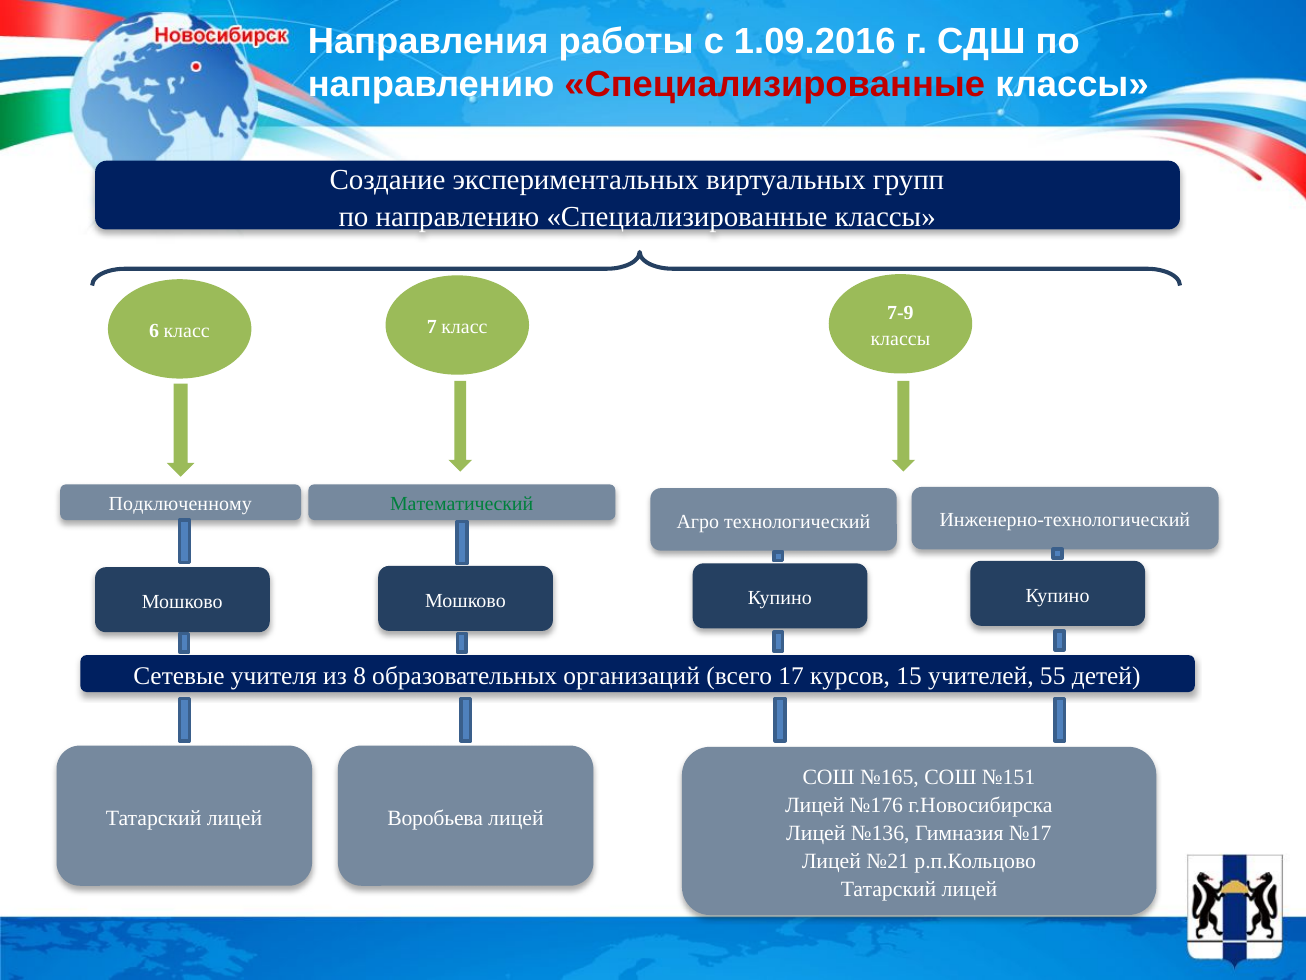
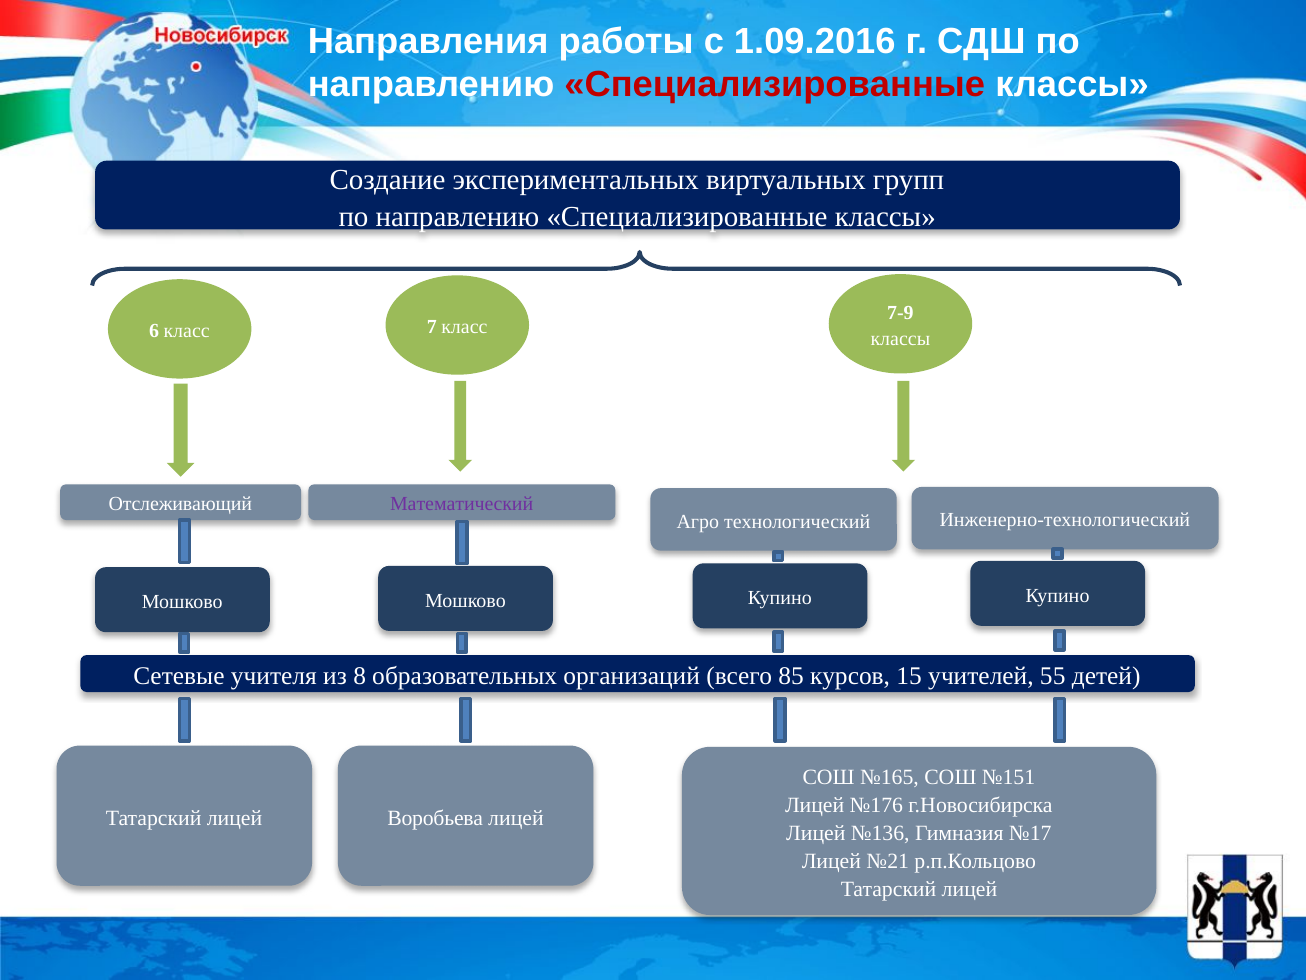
Подключенному: Подключенному -> Отслеживающий (180, 504)
Математический colour: green -> purple (462, 504)
17: 17 -> 85 (791, 676)
